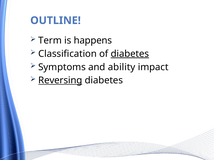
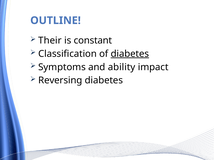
Term: Term -> Their (50, 41)
happens: happens -> constant (93, 41)
Reversing underline: present -> none (60, 81)
